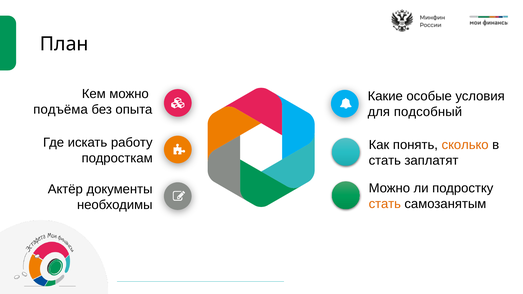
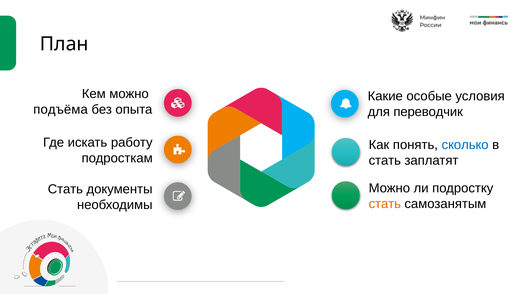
подсобный: подсобный -> переводчик (428, 112)
сколько colour: orange -> blue (465, 145)
Актёр: Актёр -> Стать (65, 189)
